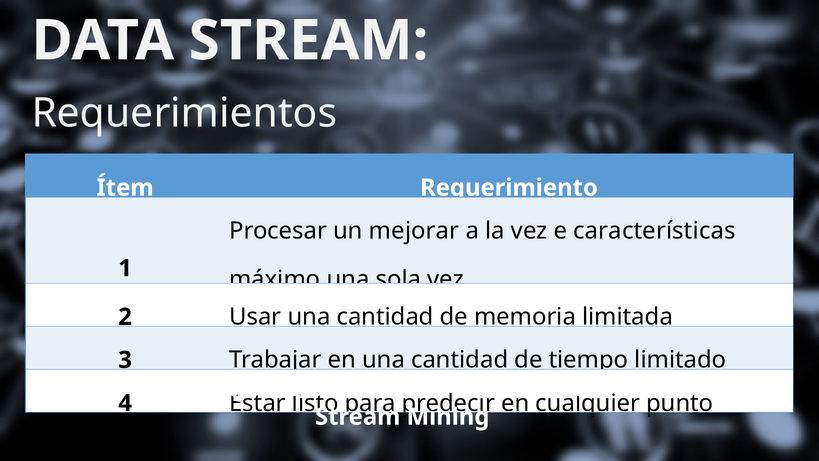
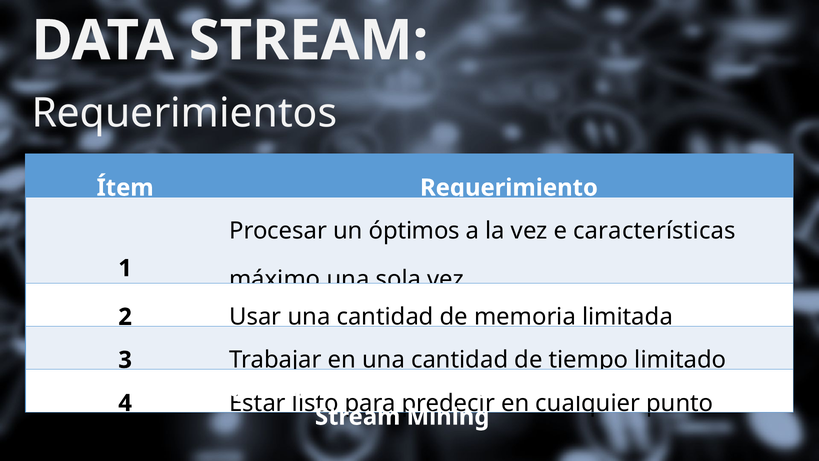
mejorar: mejorar -> óptimos (414, 231)
